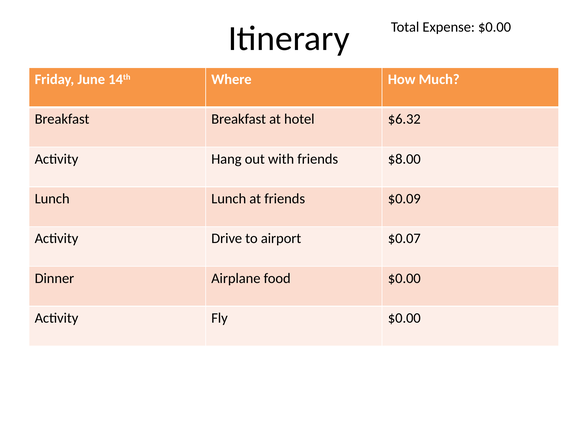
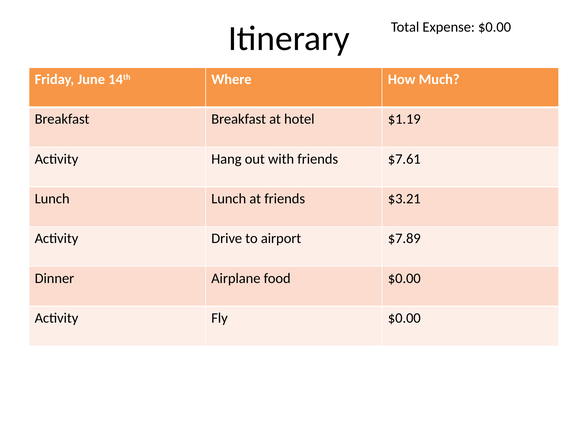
$6.32: $6.32 -> $1.19 (404, 119)
$8.00: $8.00 -> $7.61 (404, 159)
$0.09: $0.09 -> $3.21 (404, 199)
$0.07: $0.07 -> $7.89 (404, 238)
